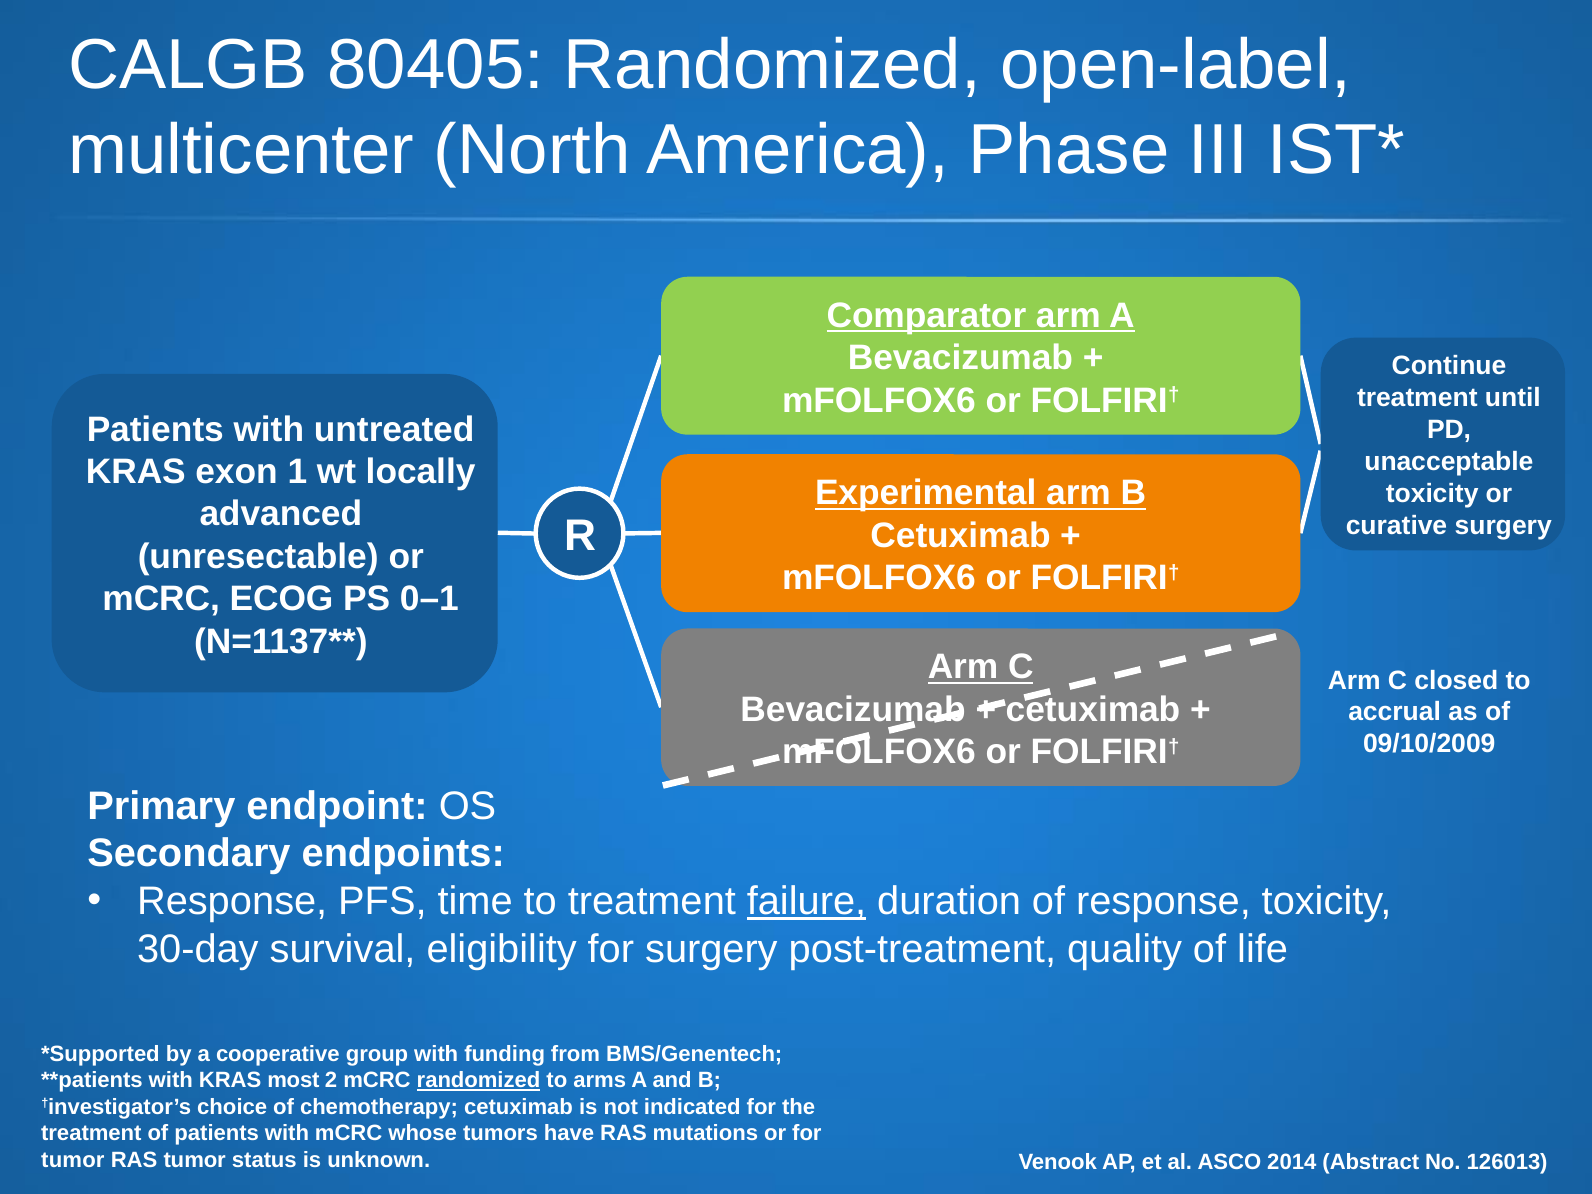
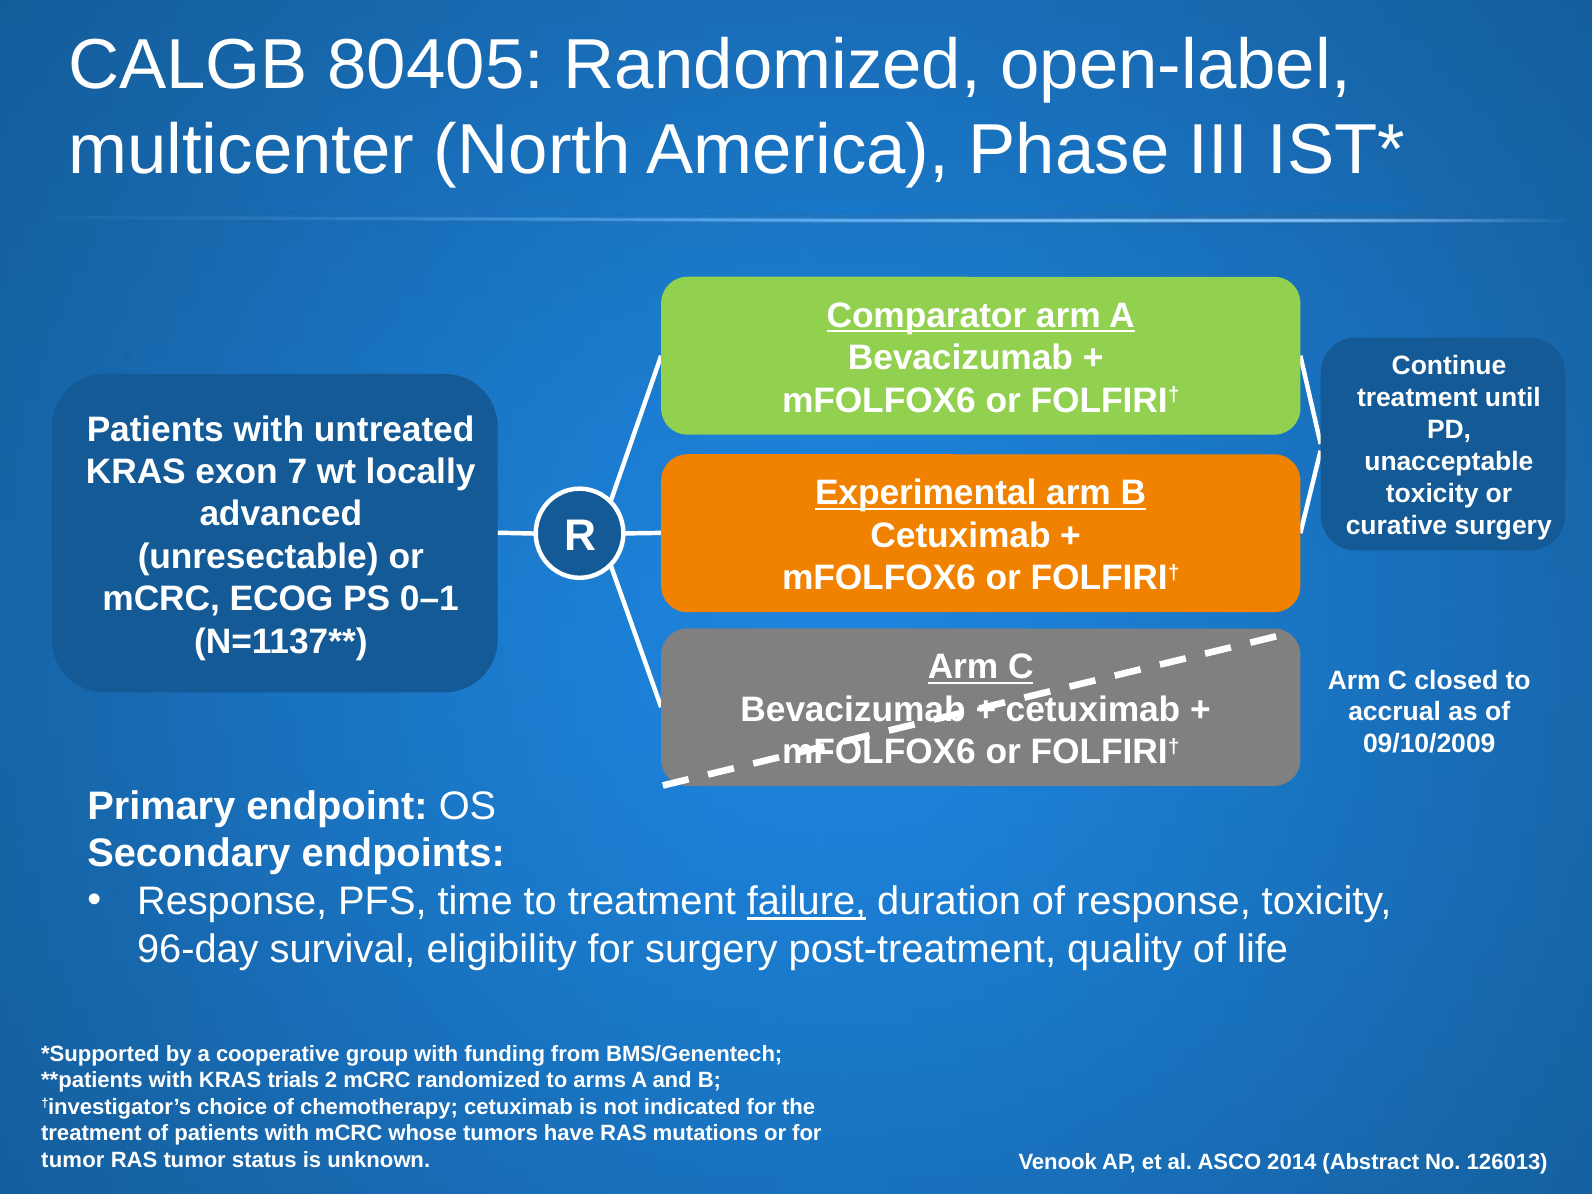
1: 1 -> 7 (297, 472)
30-day: 30-day -> 96-day (198, 949)
most: most -> trials (293, 1080)
randomized underline: present -> none (479, 1080)
